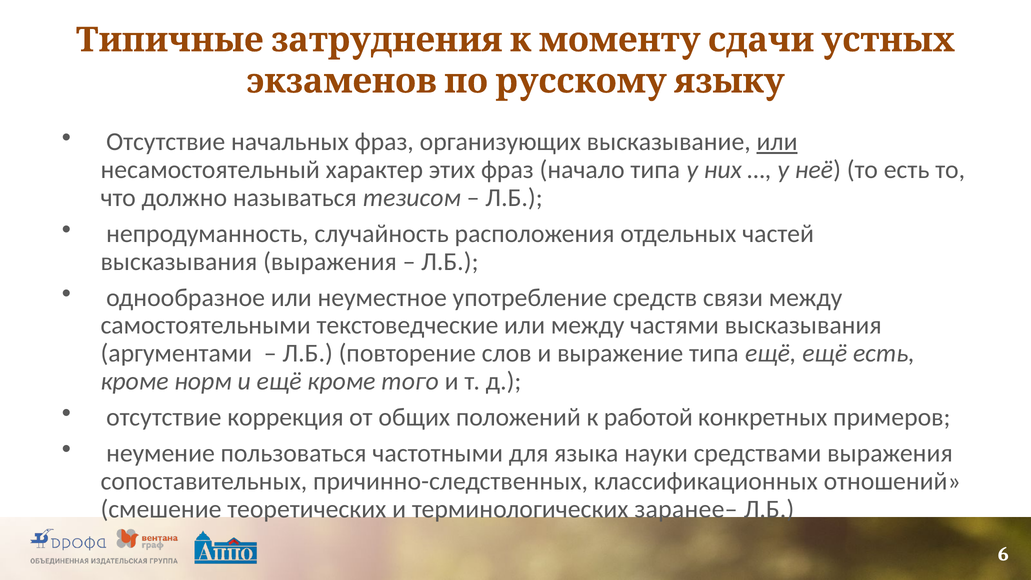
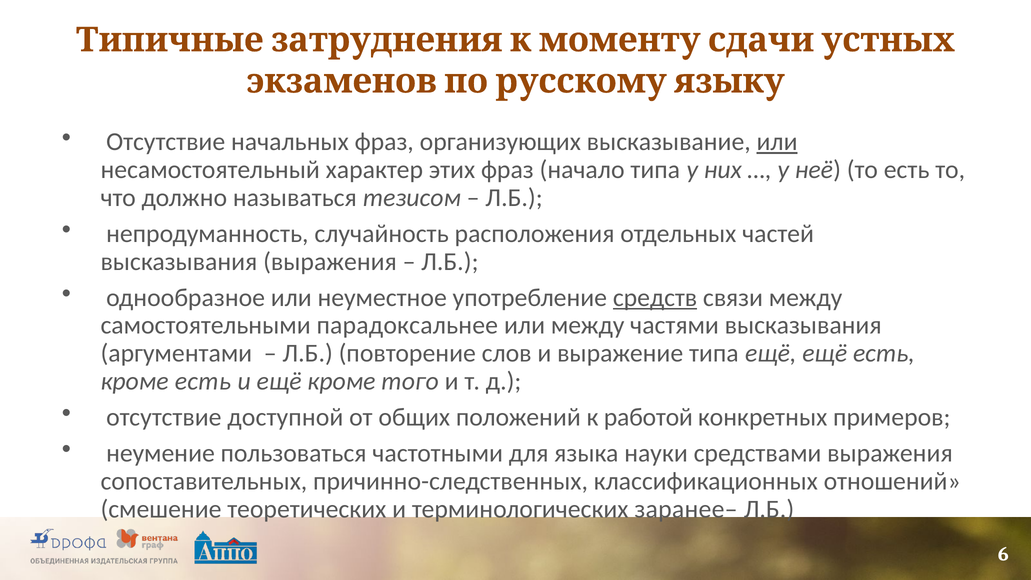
средств underline: none -> present (655, 298)
текстоведческие: текстоведческие -> парадоксальнее (407, 325)
кроме норм: норм -> есть (203, 381)
коррекция: коррекция -> доступной (285, 417)
